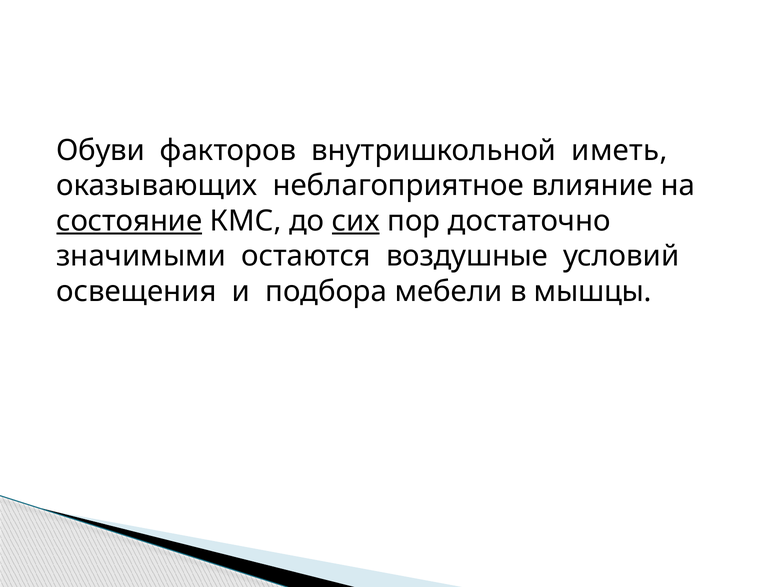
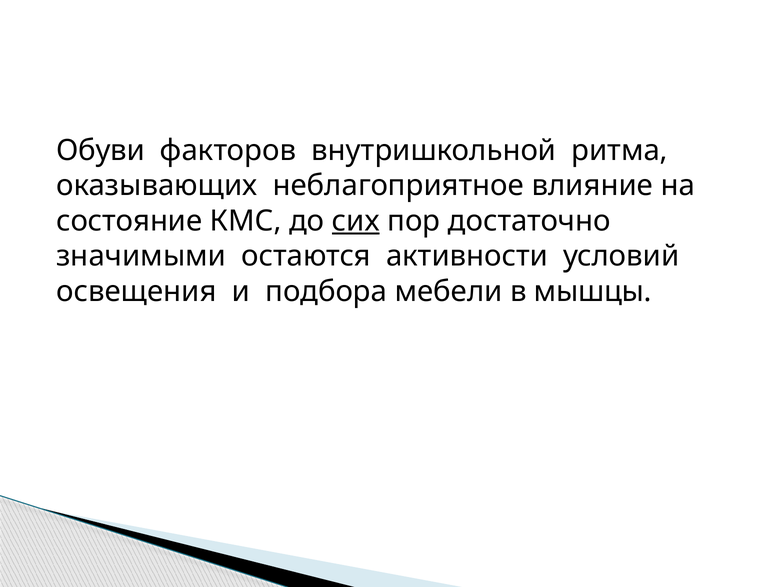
иметь: иметь -> ритма (620, 150)
состояние underline: present -> none (129, 221)
воздушные: воздушные -> активности (467, 256)
